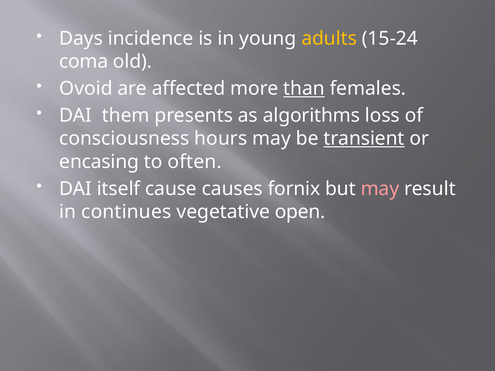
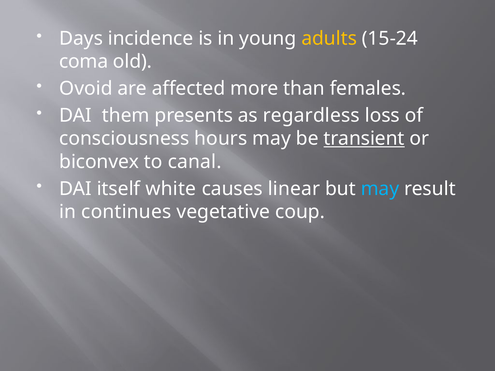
than underline: present -> none (304, 89)
algorithms: algorithms -> regardless (311, 116)
encasing: encasing -> biconvex (99, 162)
often: often -> canal (195, 162)
cause: cause -> white (171, 189)
fornix: fornix -> linear (294, 189)
may colour: pink -> light blue (380, 189)
open: open -> coup (300, 212)
